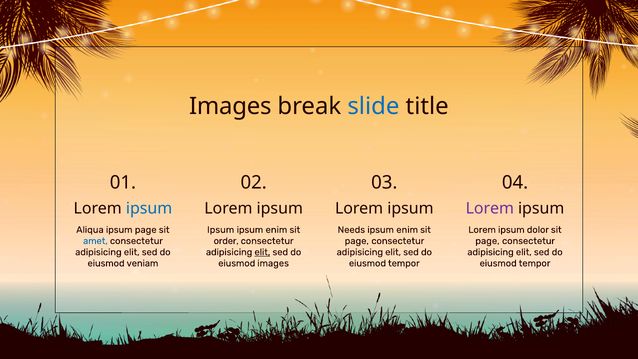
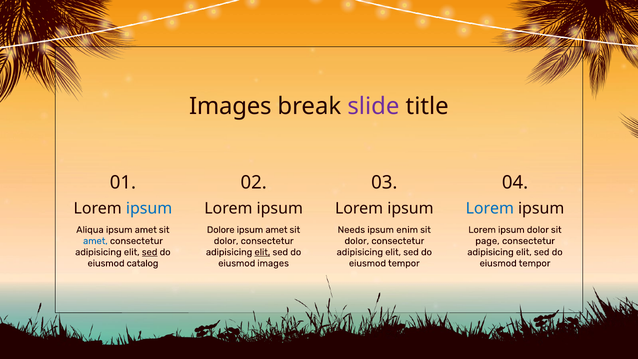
slide colour: blue -> purple (373, 106)
Lorem colour: purple -> blue (490, 209)
page: page -> amet (146, 230)
Ipsum: Ipsum -> Dolore (221, 230)
enim: enim -> amet (276, 230)
order: order -> dolor (226, 241)
page: page -> dolor (357, 241)
sed underline: none -> present (150, 252)
veniam: veniam -> catalog (142, 263)
